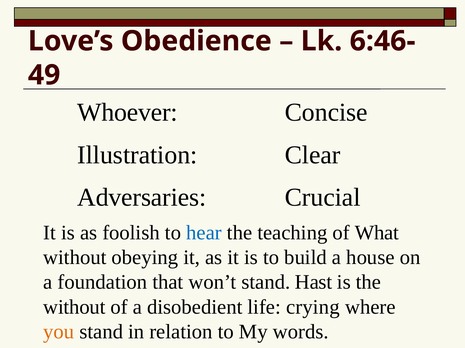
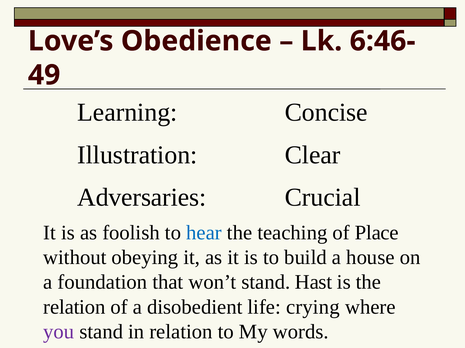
Whoever: Whoever -> Learning (127, 113)
What: What -> Place (377, 233)
without: without -> relation (74, 308)
you colour: orange -> purple (59, 332)
